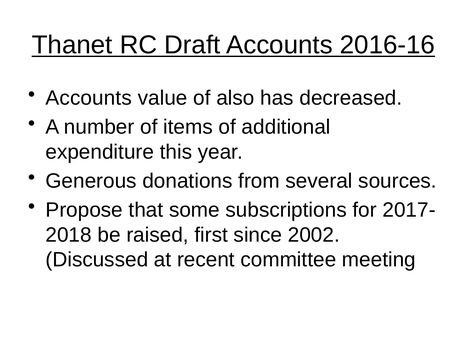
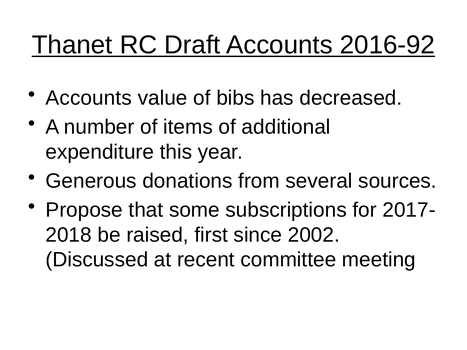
2016-16: 2016-16 -> 2016-92 (387, 45)
also: also -> bibs (235, 98)
